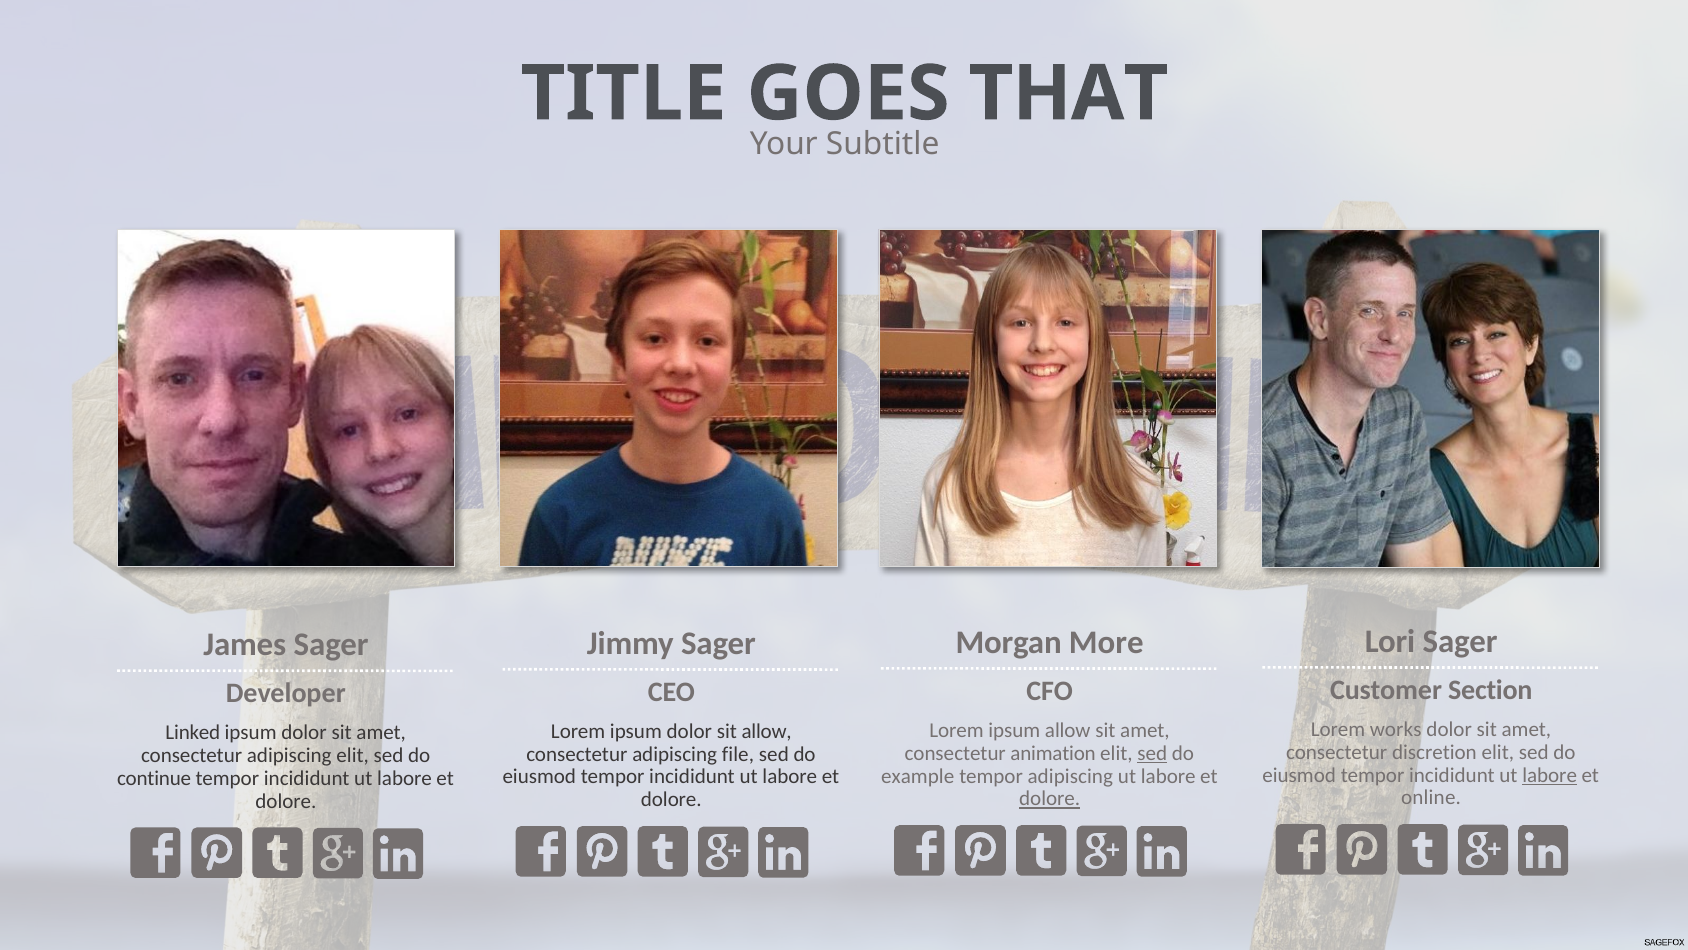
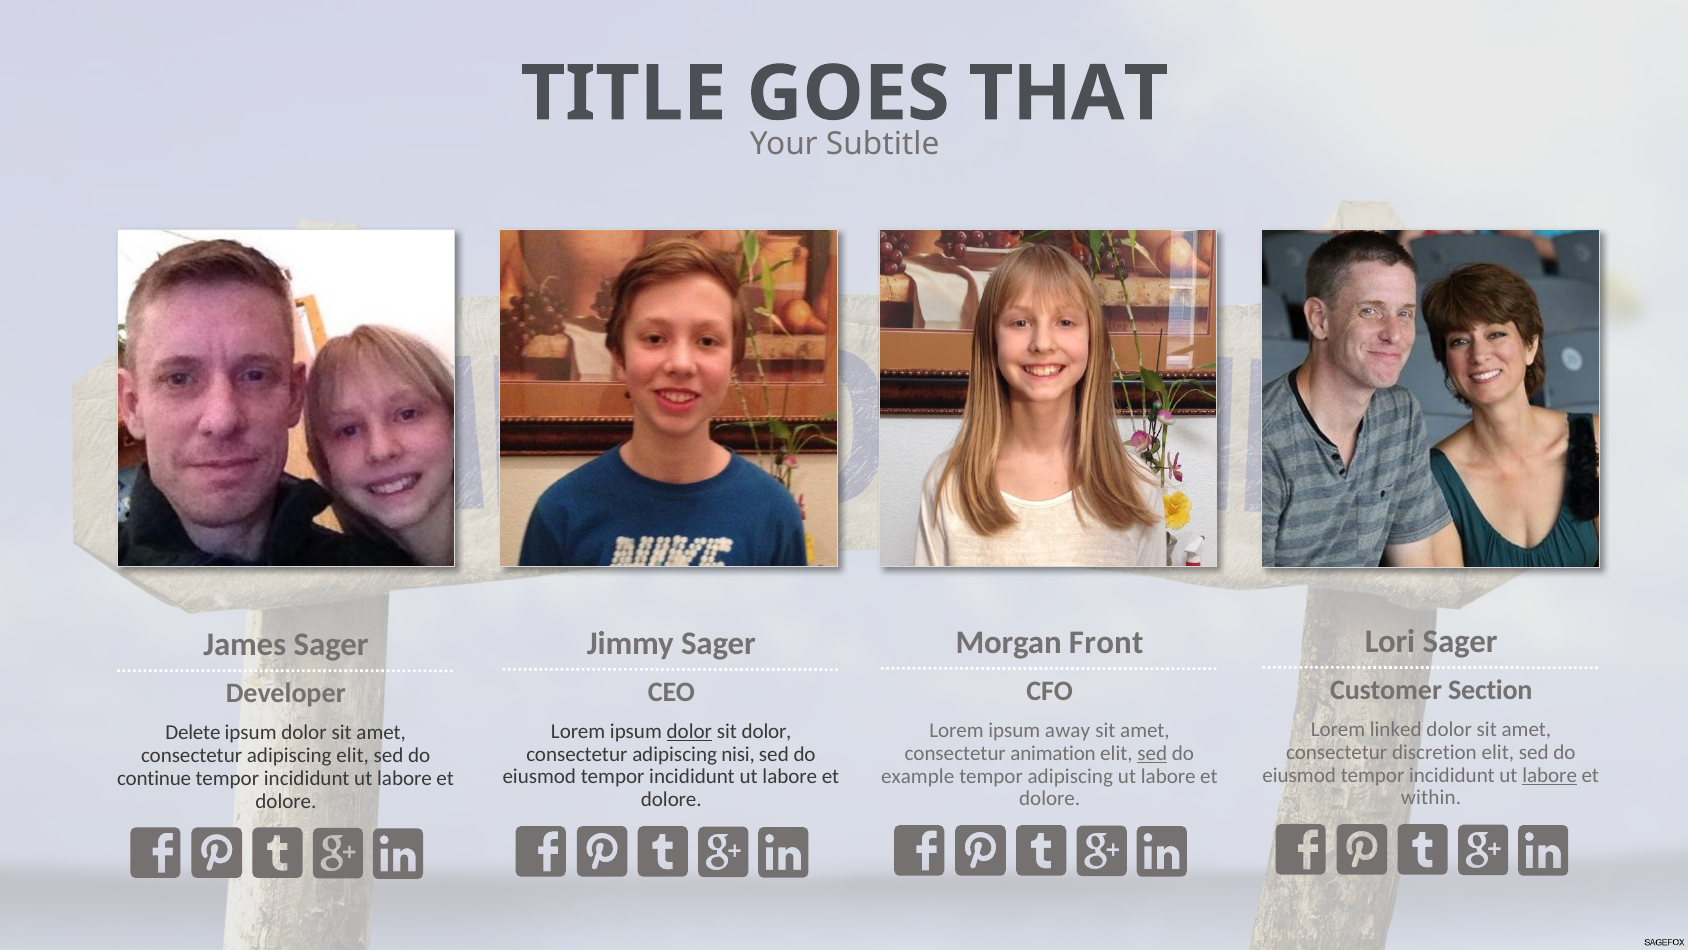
More: More -> Front (1106, 642)
works: works -> linked (1396, 729)
ipsum allow: allow -> away (1068, 730)
dolor underline: none -> present (689, 731)
sit allow: allow -> dolor (767, 731)
Linked: Linked -> Delete (193, 732)
file: file -> nisi (738, 754)
online: online -> within (1431, 797)
dolore underline: present -> none (1050, 798)
